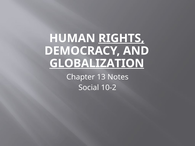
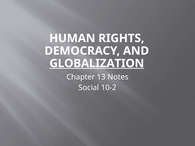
RIGHTS underline: present -> none (121, 38)
